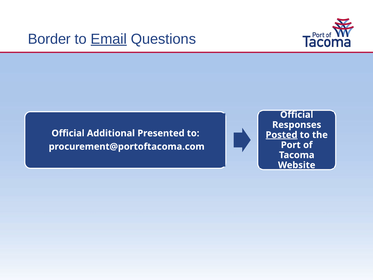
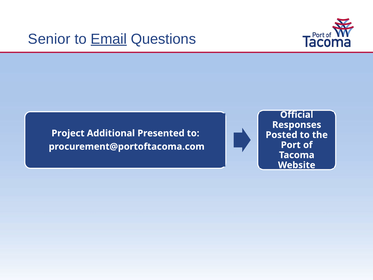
Border: Border -> Senior (49, 39)
Official: Official -> Project (68, 133)
Posted underline: present -> none (282, 135)
